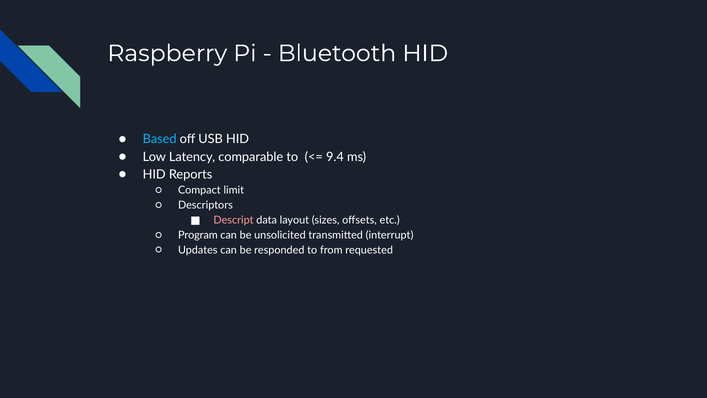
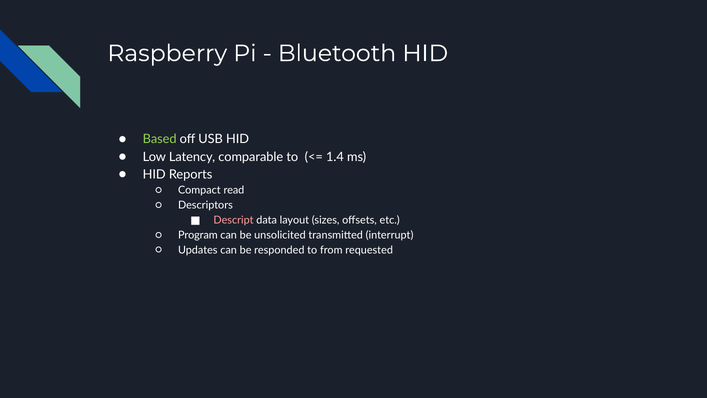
Based colour: light blue -> light green (160, 139)
9.4: 9.4 -> 1.4 (335, 157)
limit: limit -> read (234, 190)
